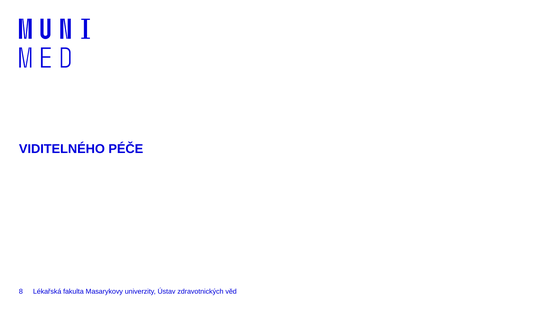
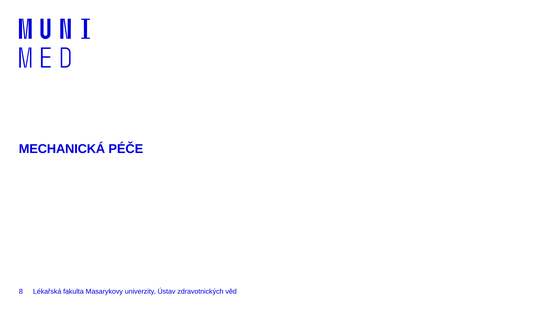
VIDITELNÉHO: VIDITELNÉHO -> MECHANICKÁ (62, 149)
